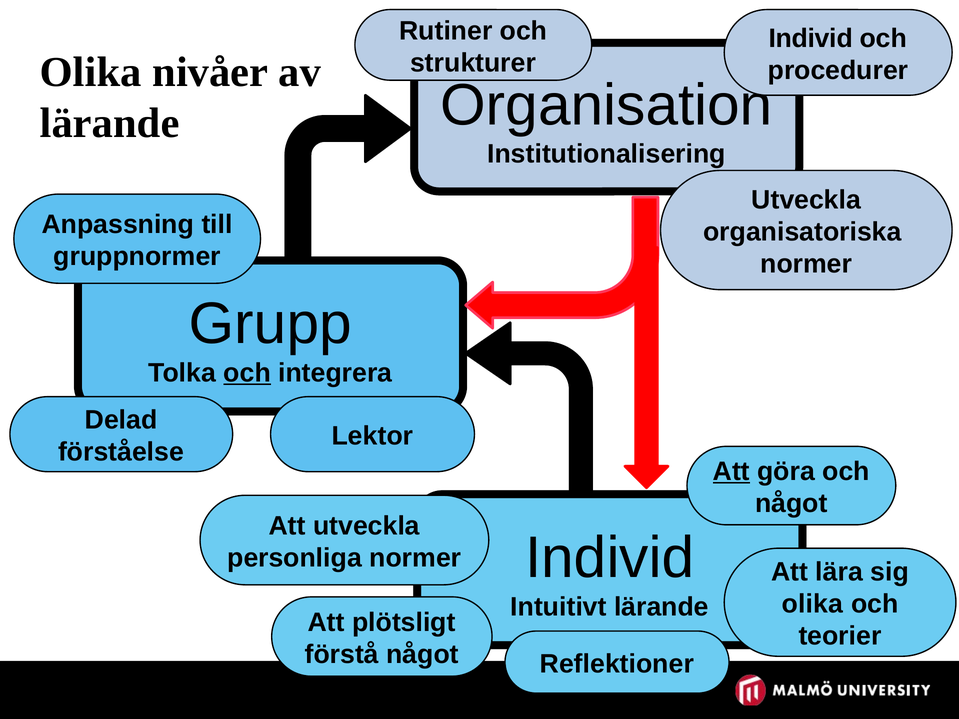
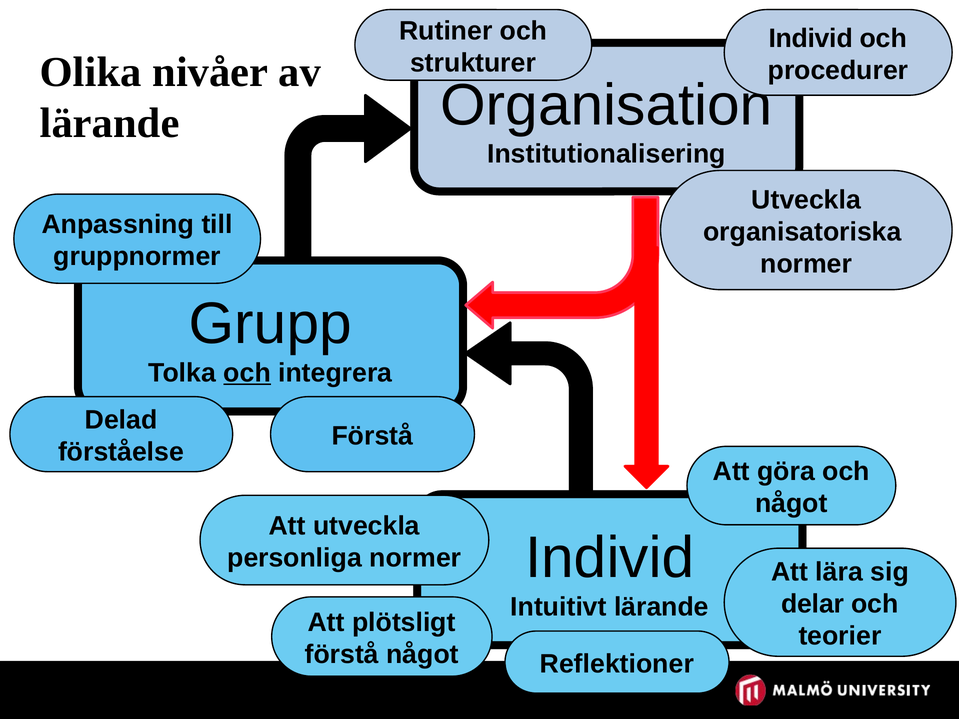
Lektor: Lektor -> Förstå (372, 436)
Att underline: present -> none (731, 472)
olika: olika -> delar (813, 604)
